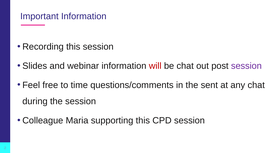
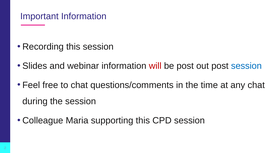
be chat: chat -> post (185, 66)
session colour: purple -> blue (246, 66)
to time: time -> chat (79, 85)
sent: sent -> time (209, 85)
